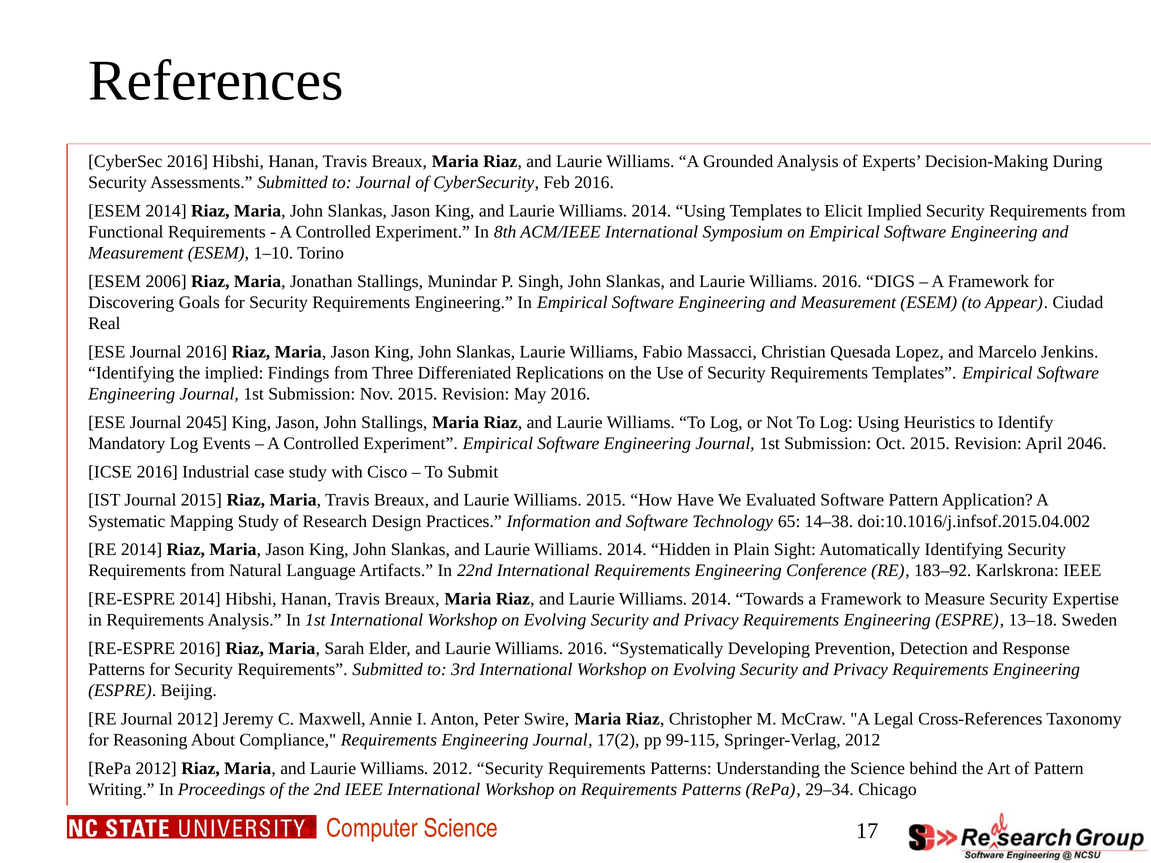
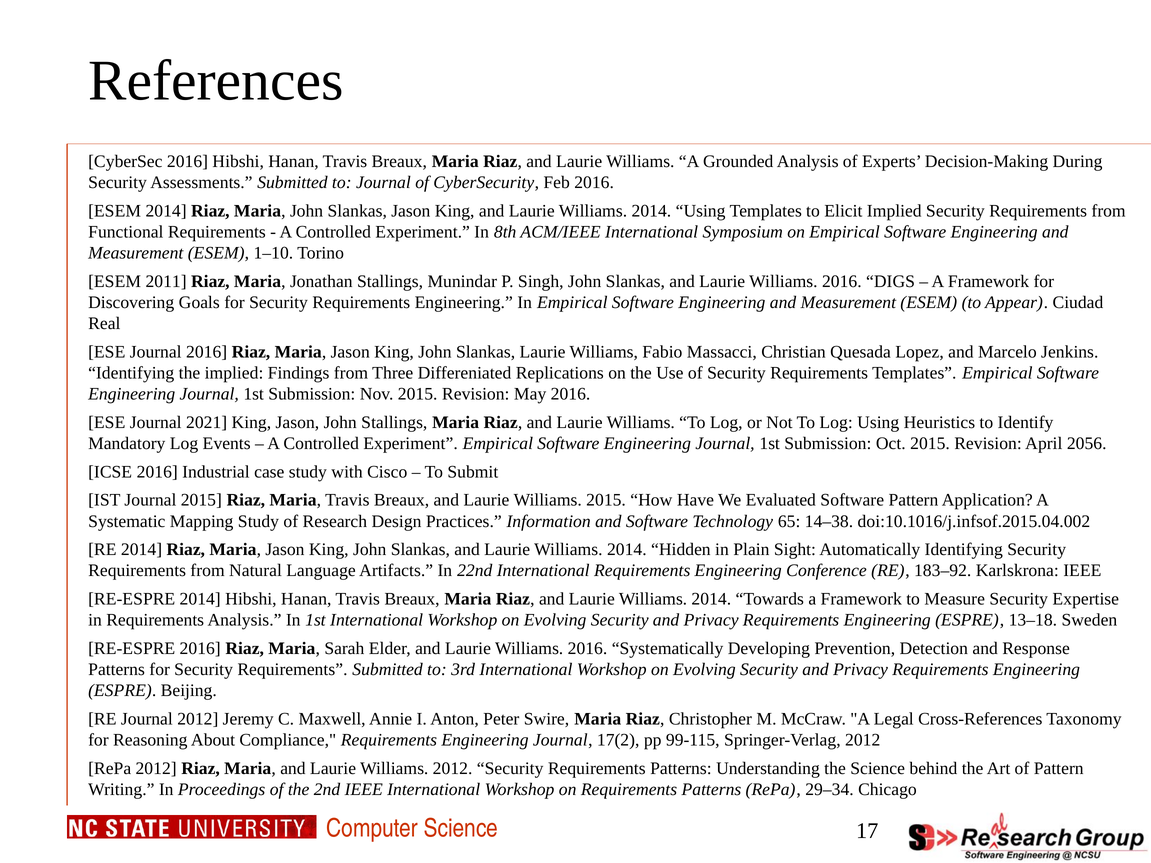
2006: 2006 -> 2011 (166, 281)
2045: 2045 -> 2021 (207, 423)
2046: 2046 -> 2056 (1087, 444)
